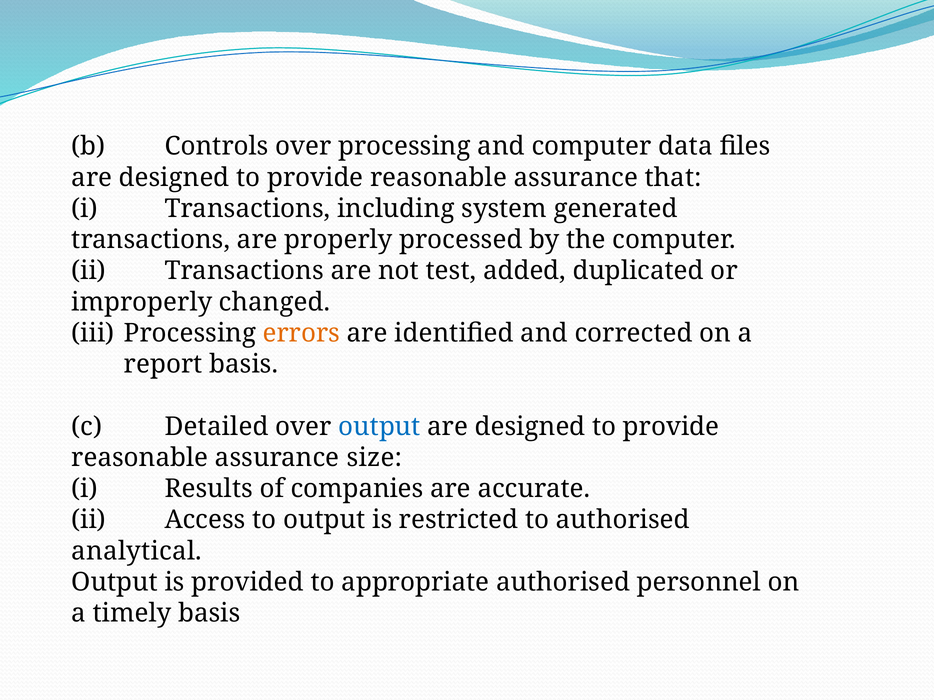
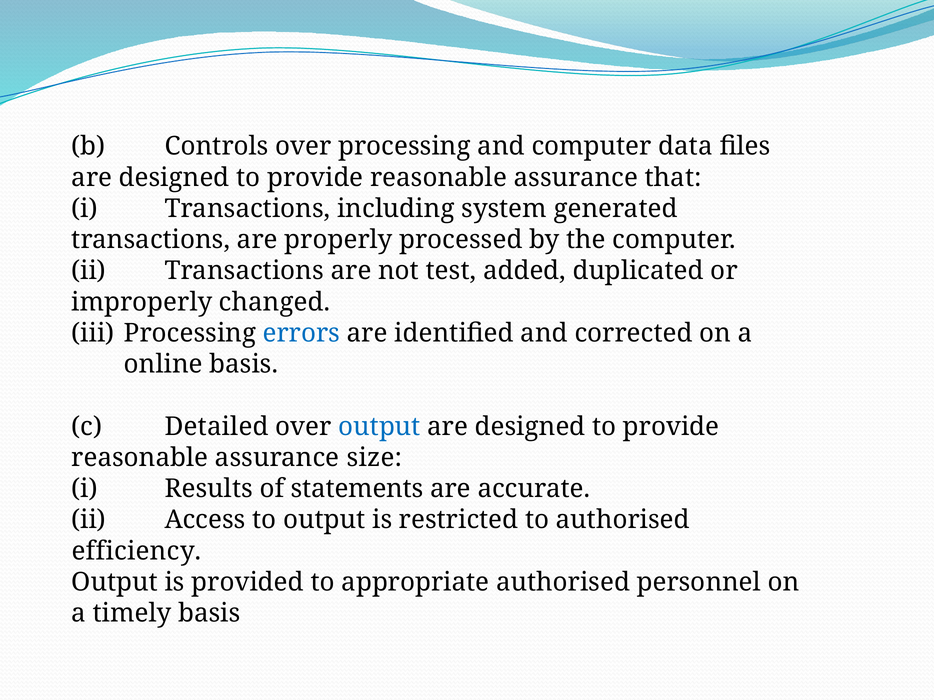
errors colour: orange -> blue (301, 333)
report: report -> online (163, 365)
companies: companies -> statements (357, 489)
analytical: analytical -> efficiency (137, 551)
